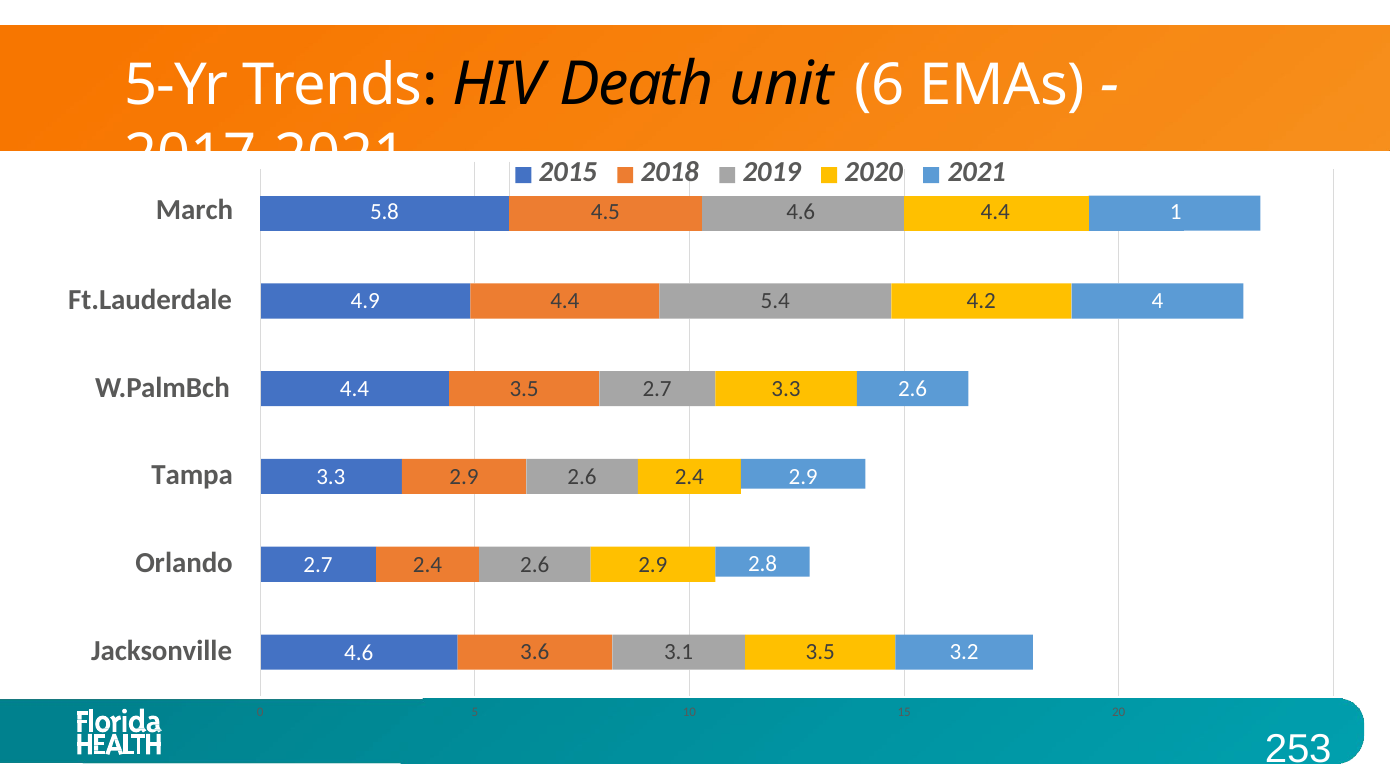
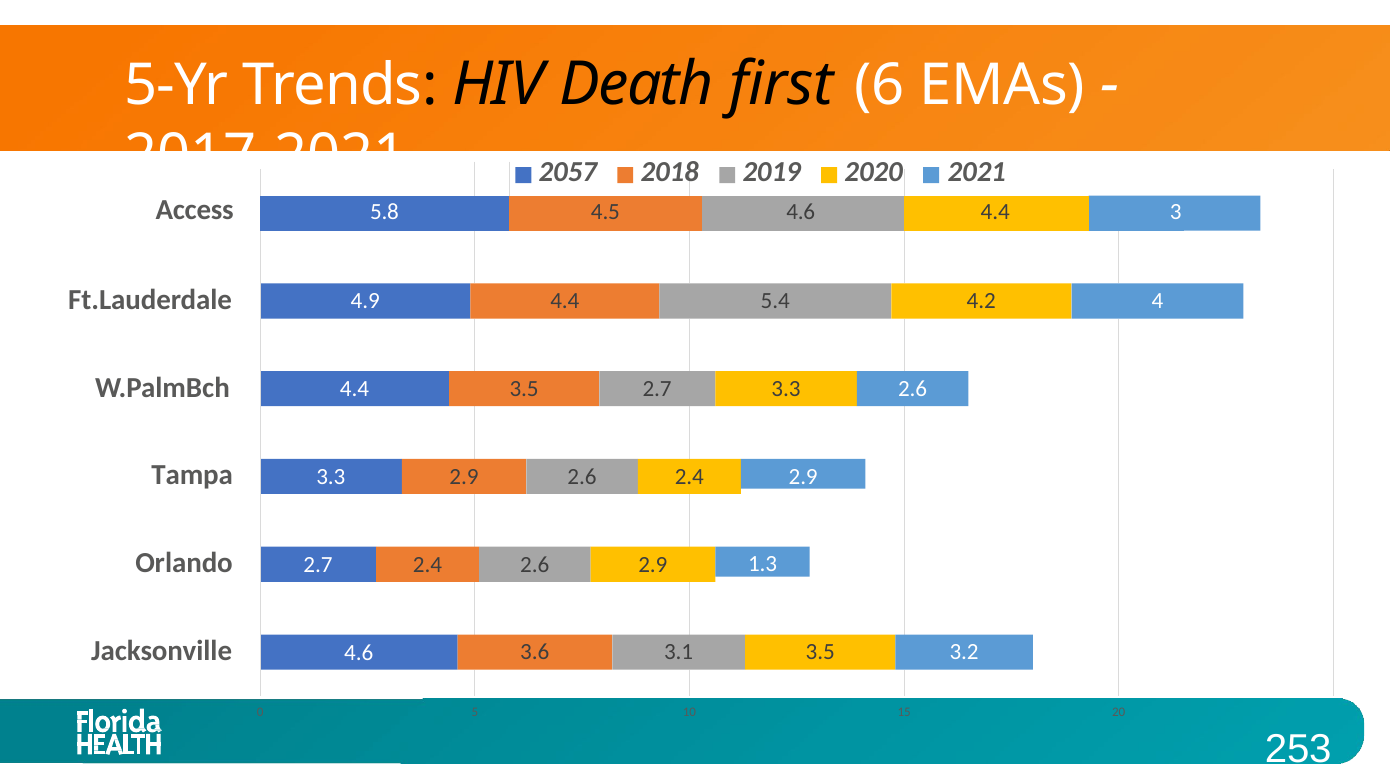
unit: unit -> first (782, 85)
2015: 2015 -> 2057 (568, 172)
March: March -> Access (195, 210)
1: 1 -> 3 (1176, 212)
2.8: 2.8 -> 1.3 (763, 564)
